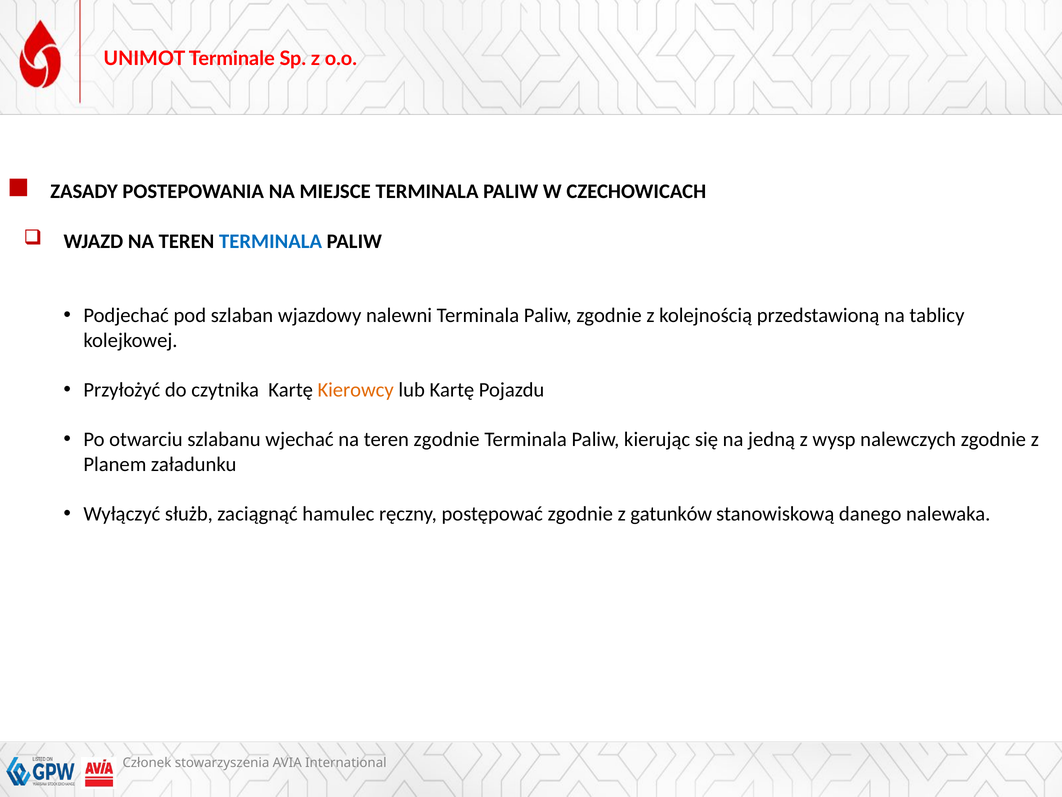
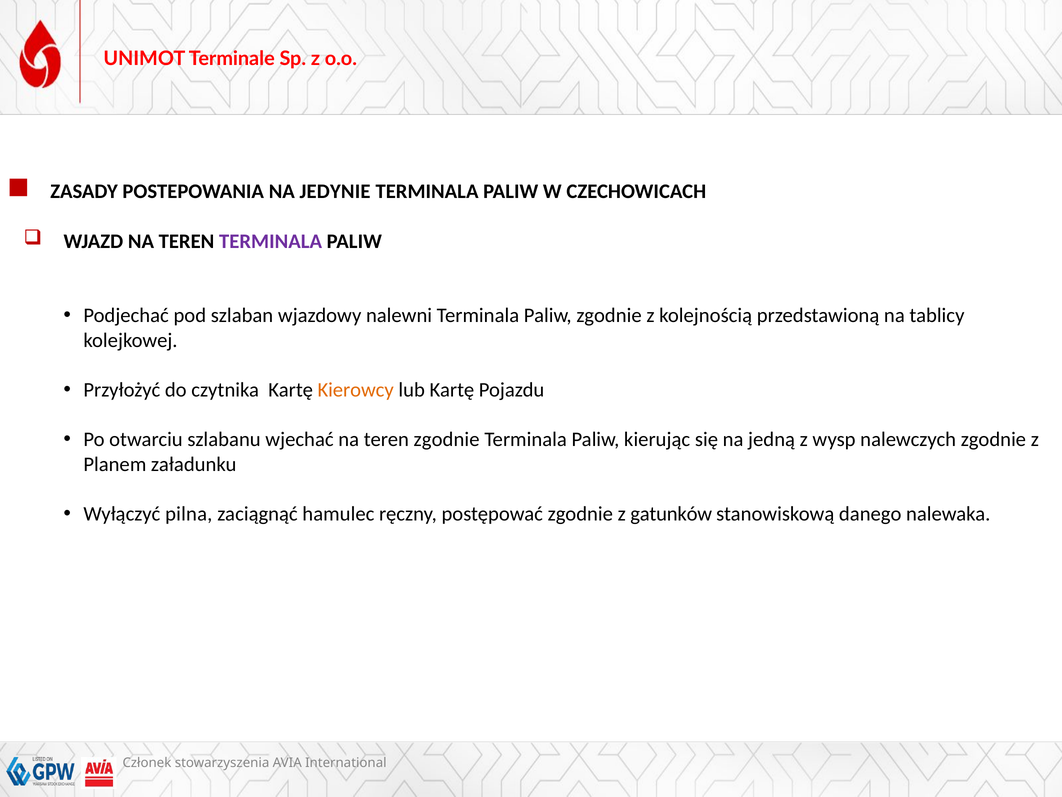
MIEJSCE: MIEJSCE -> JEDYNIE (335, 191)
TERMINALA colour: blue -> purple (271, 241)
służb: służb -> pilna (189, 514)
